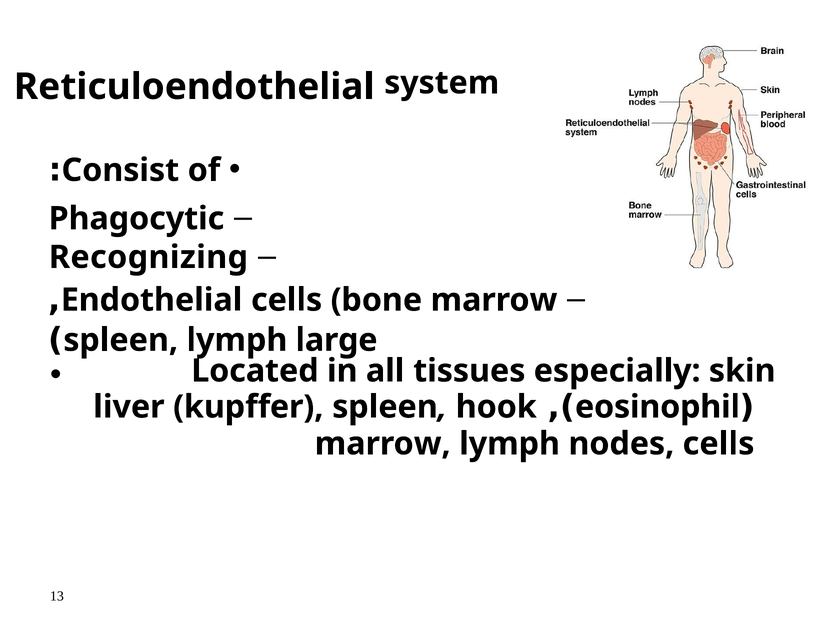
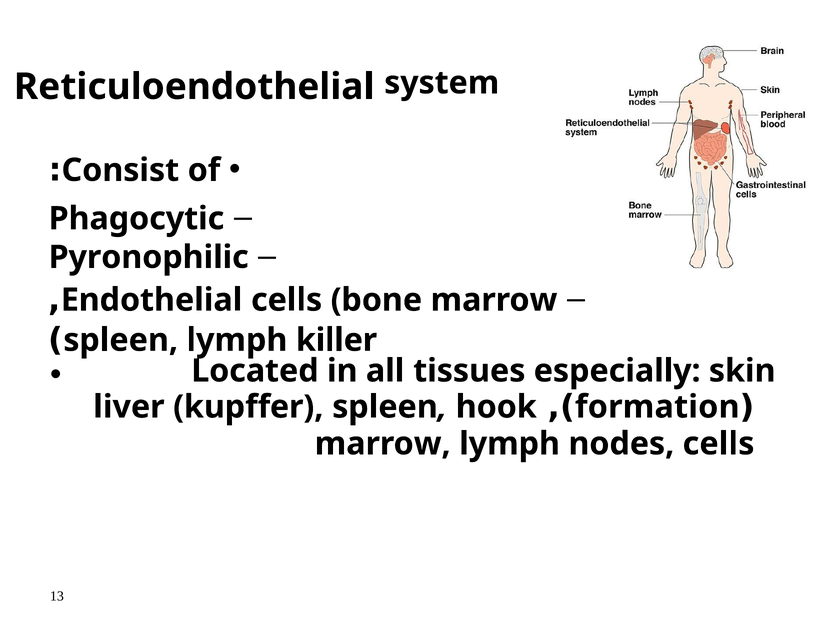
Recognizing: Recognizing -> Pyronophilic (149, 257)
large: large -> killer (336, 340)
eosinophil: eosinophil -> formation (657, 407)
